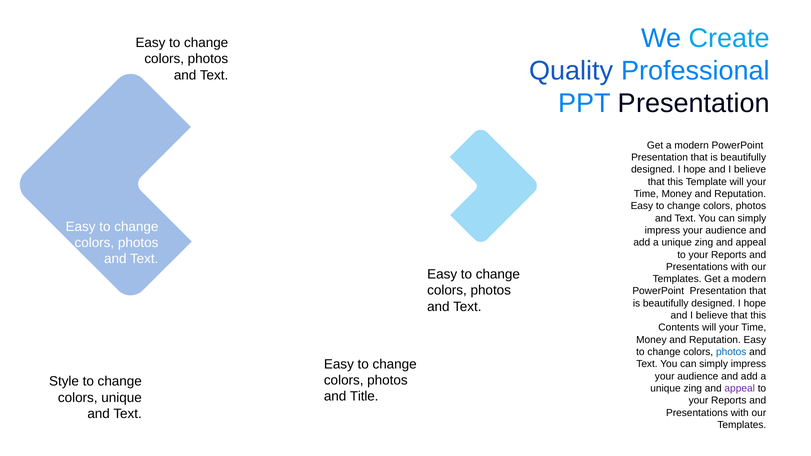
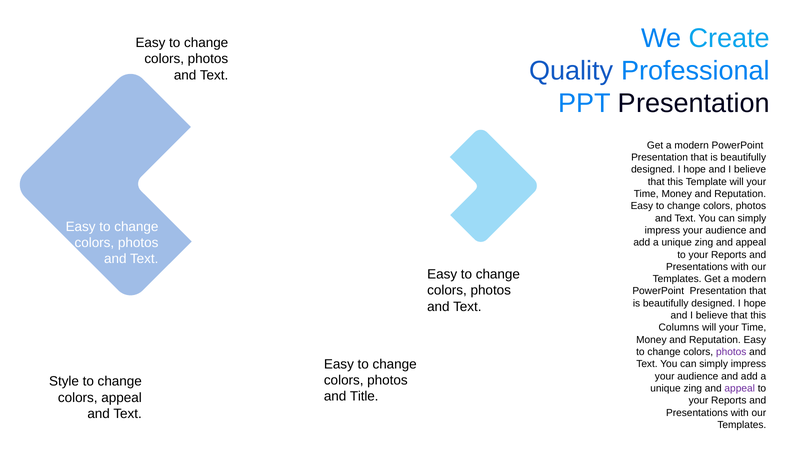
Contents: Contents -> Columns (679, 328)
photos colour: blue -> purple (731, 352)
colors unique: unique -> appeal (122, 398)
